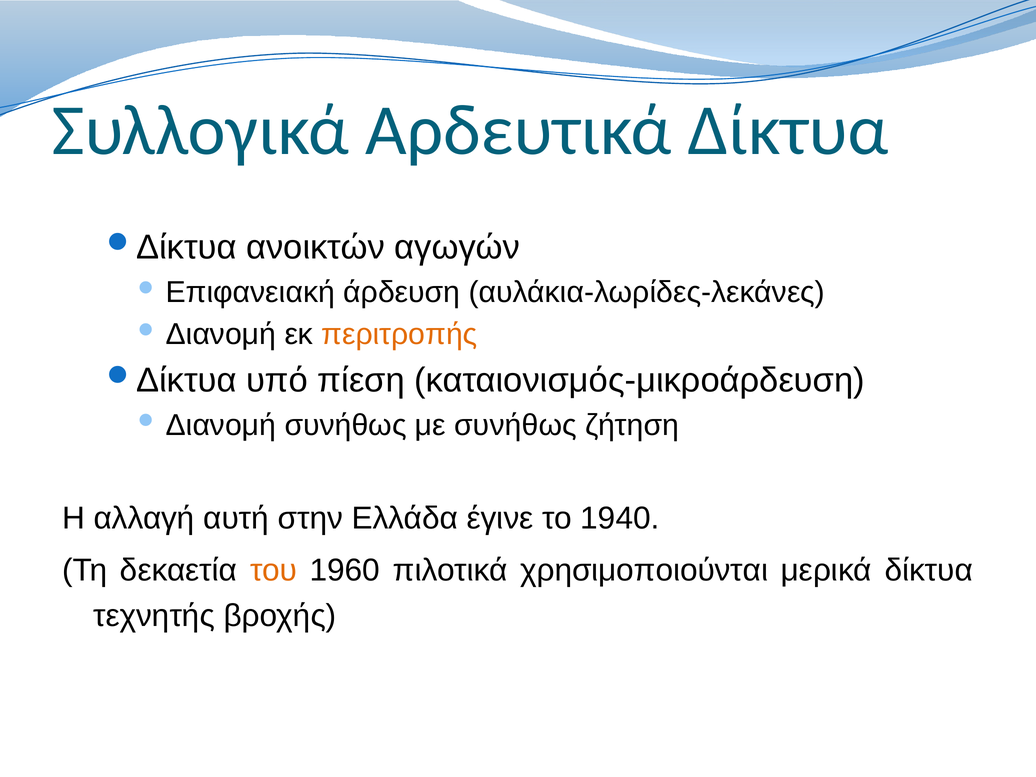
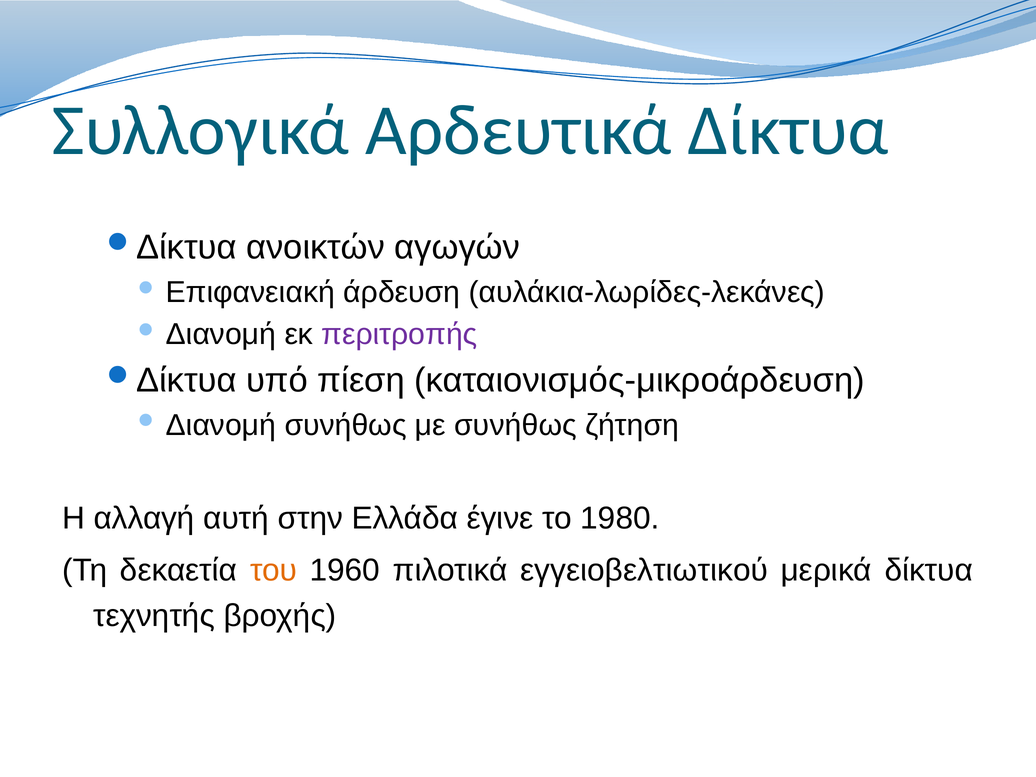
περιτροπής colour: orange -> purple (399, 334)
1940: 1940 -> 1980 (620, 518)
χρησιμοποιούνται: χρησιμοποιούνται -> εγγειοβελτιωτικού (644, 570)
